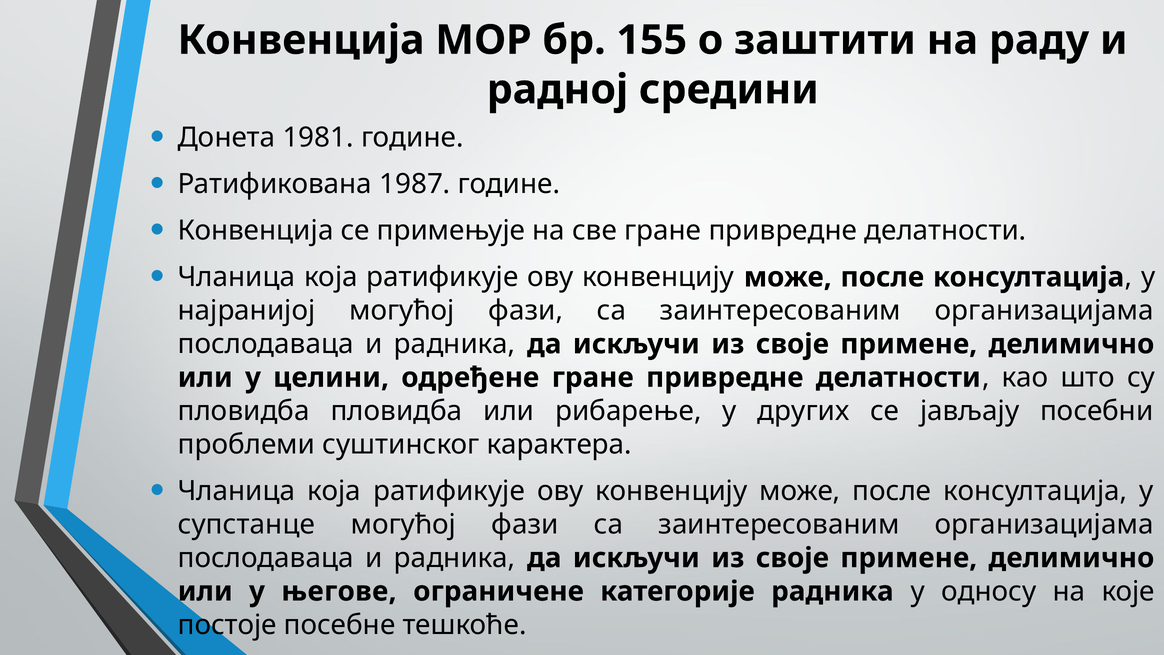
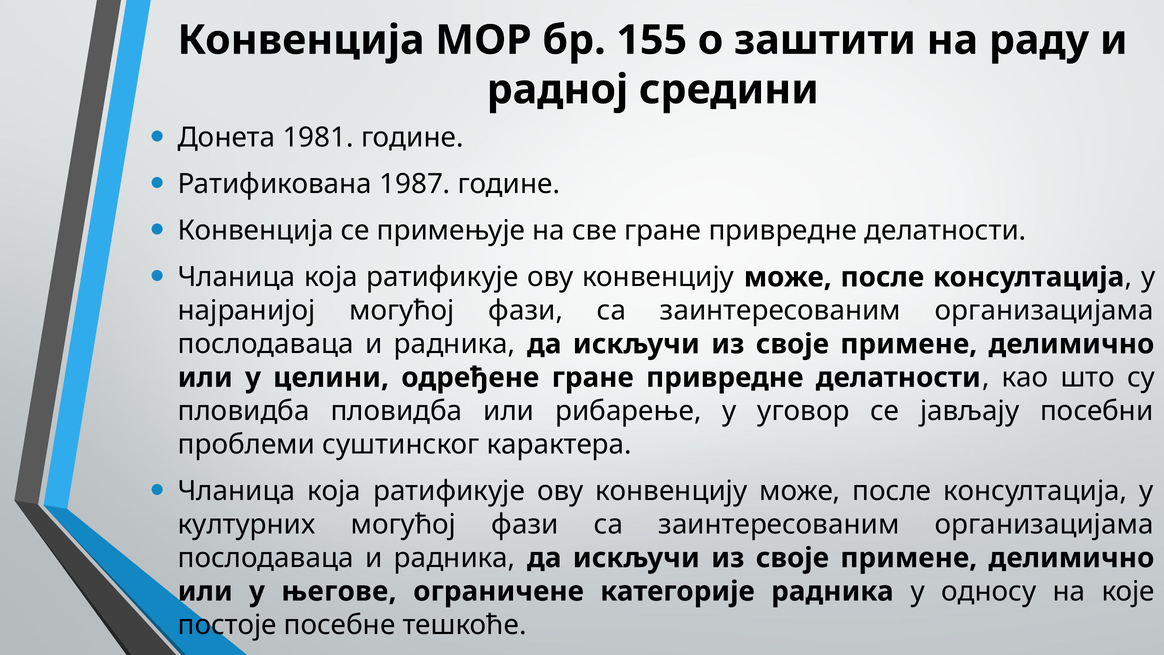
других: других -> уговор (803, 411)
супстанце: супстанце -> културних (247, 524)
